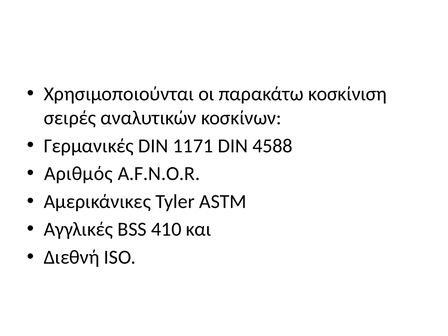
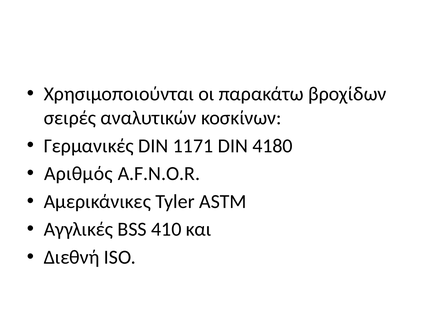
κοσκίνιση: κοσκίνιση -> βροχίδων (347, 94)
4588: 4588 -> 4180 (273, 146)
